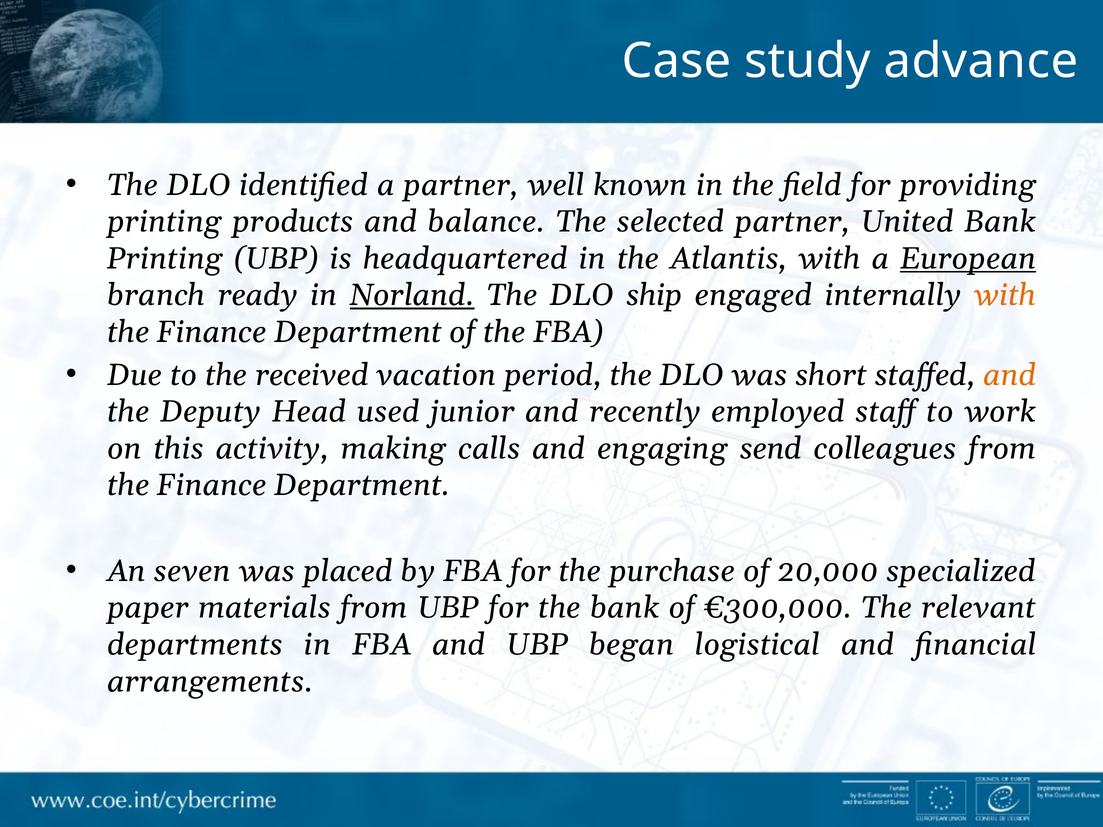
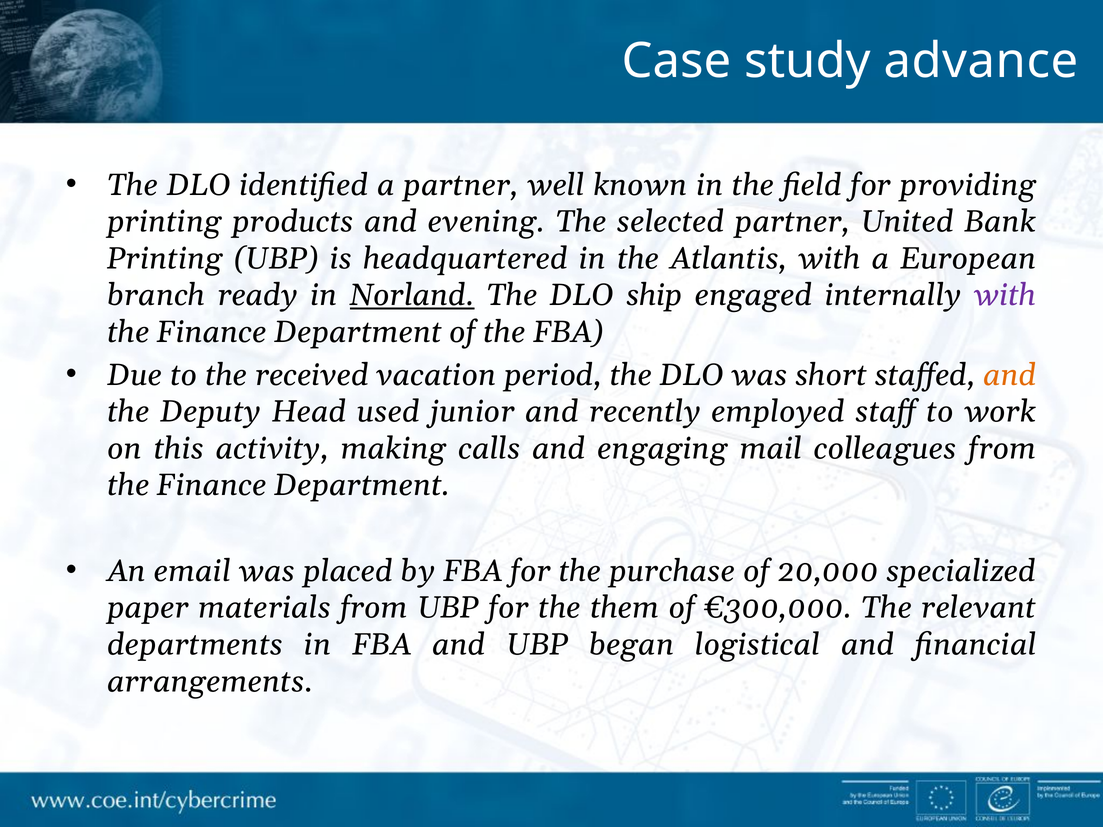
balance: balance -> evening (487, 222)
European underline: present -> none (968, 259)
with colour: orange -> purple (1005, 295)
send: send -> mail (771, 449)
seven: seven -> email (192, 571)
the bank: bank -> them (625, 608)
